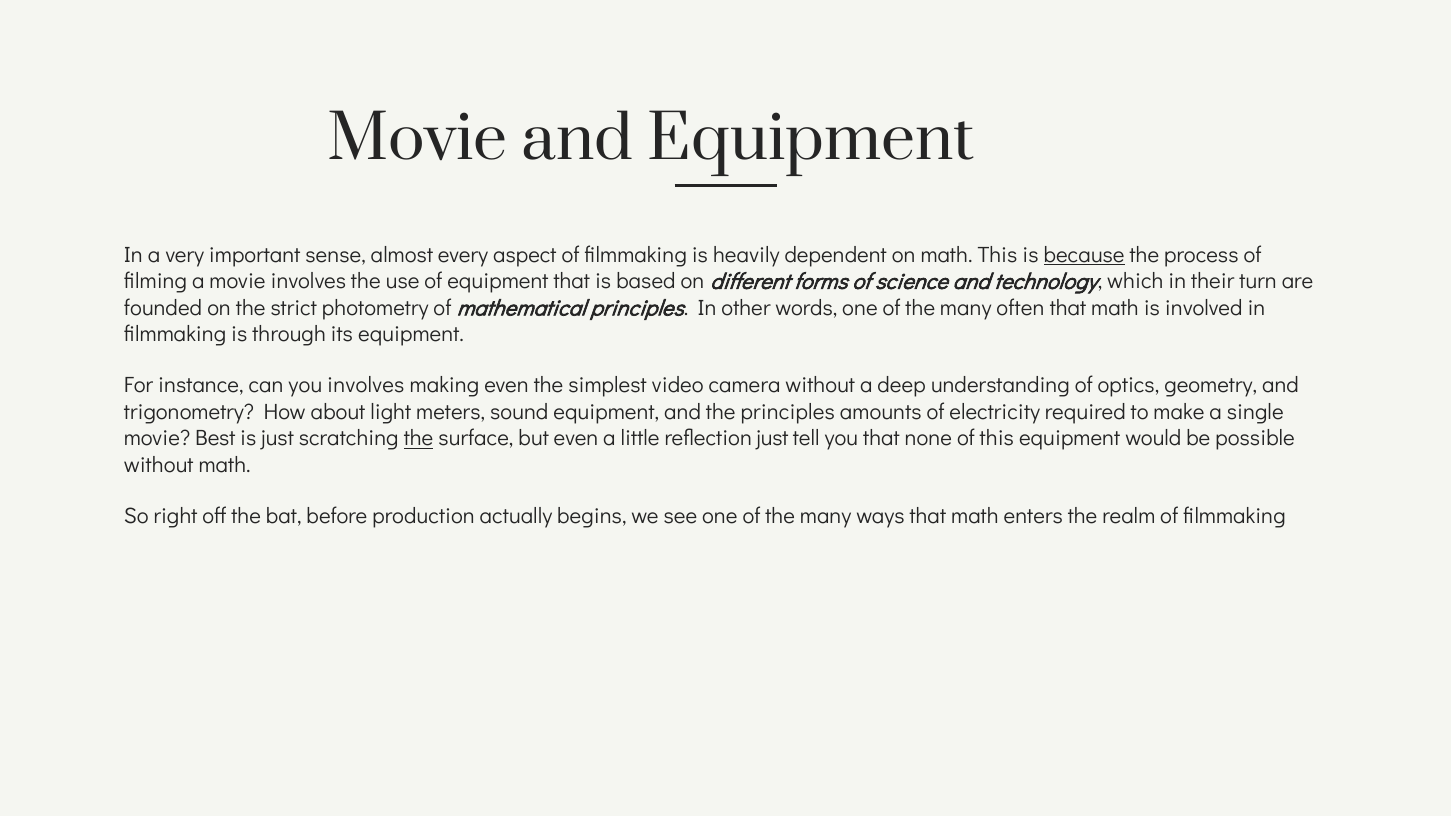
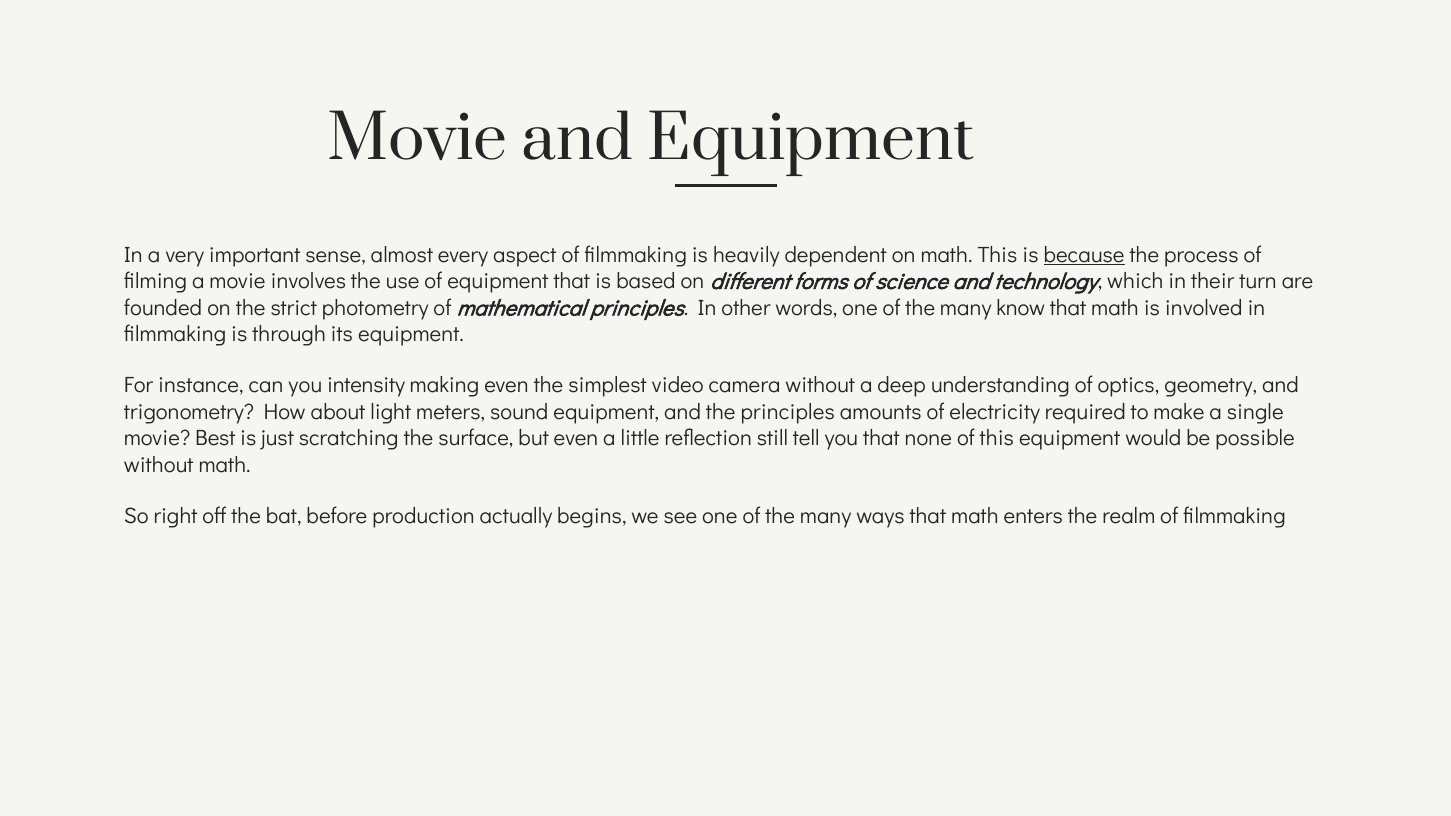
often: often -> know (1021, 308)
you involves: involves -> intensity (366, 386)
the underline: present -> none (419, 439)
reflection just: just -> still (773, 439)
